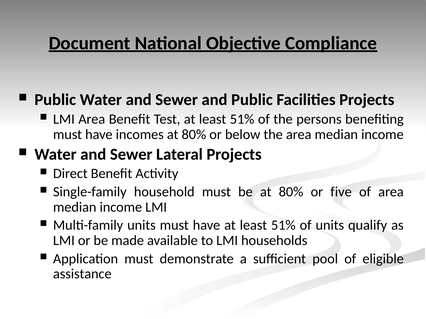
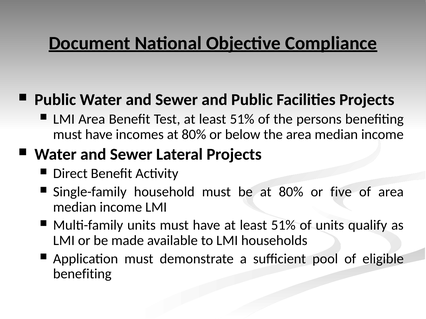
assistance: assistance -> benefiting (82, 274)
